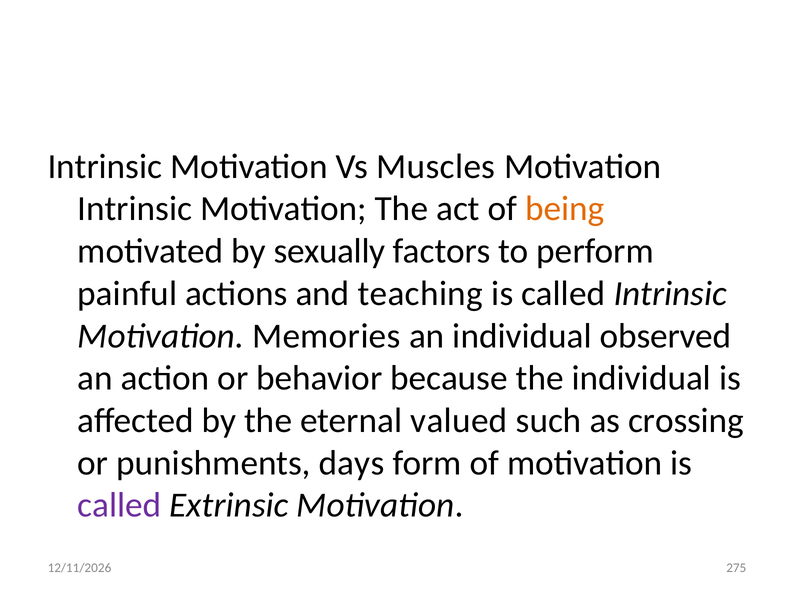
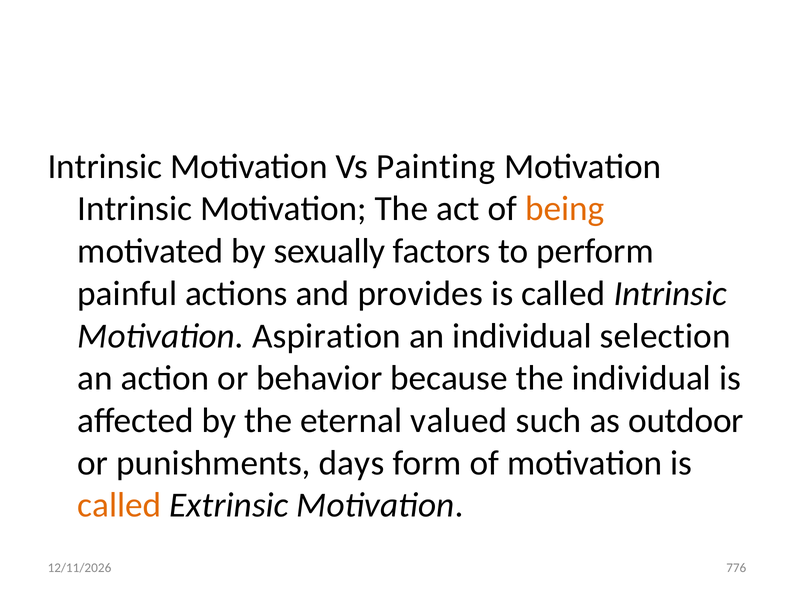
Muscles: Muscles -> Painting (436, 167)
teaching: teaching -> provides (420, 294)
Memories: Memories -> Aspiration (326, 336)
observed: observed -> selection (665, 336)
crossing: crossing -> outdoor (686, 421)
called colour: purple -> orange (119, 506)
275: 275 -> 776 (736, 569)
